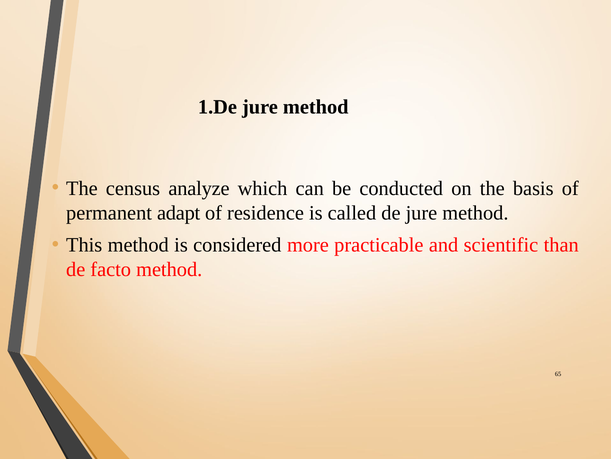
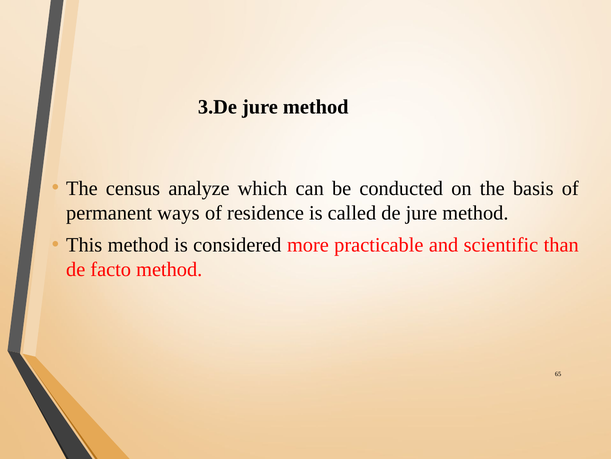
1.De: 1.De -> 3.De (217, 107)
adapt: adapt -> ways (178, 212)
